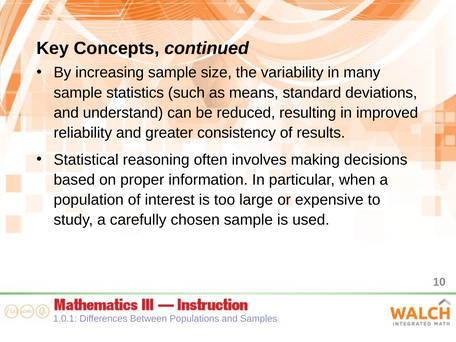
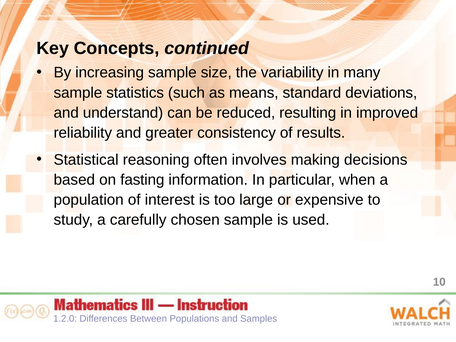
proper: proper -> fasting (142, 180)
1.0.1: 1.0.1 -> 1.2.0 (65, 319)
